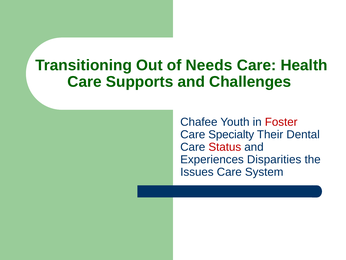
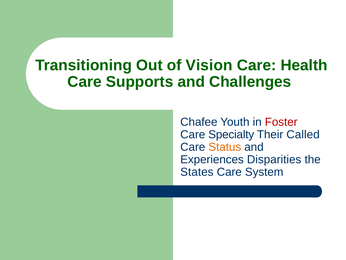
Needs: Needs -> Vision (209, 65)
Dental: Dental -> Called (303, 134)
Status colour: red -> orange (225, 147)
Issues: Issues -> States (197, 172)
